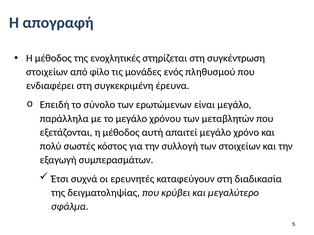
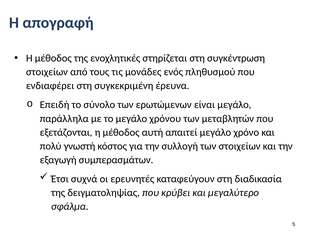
φίλο: φίλο -> τους (100, 72)
σωστές: σωστές -> γνωστή (79, 146)
